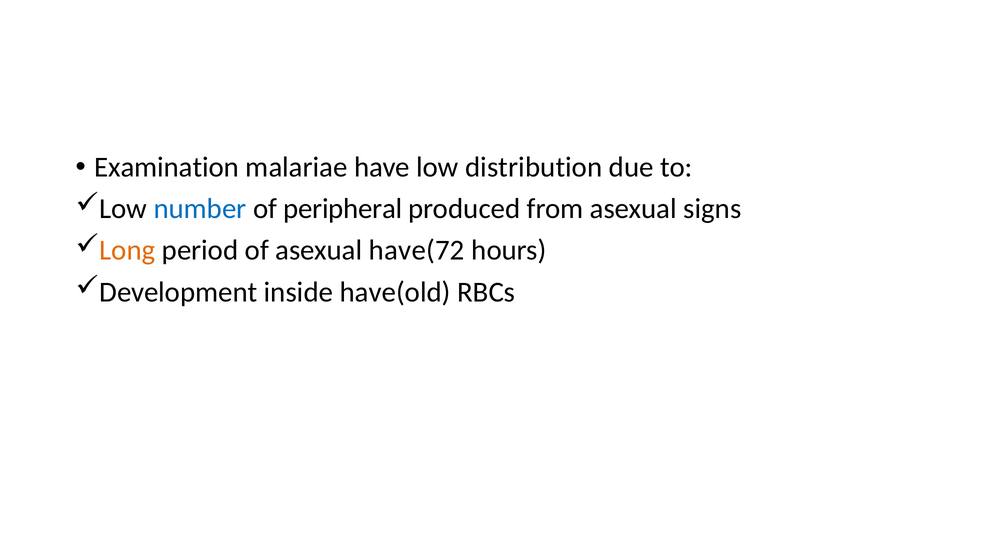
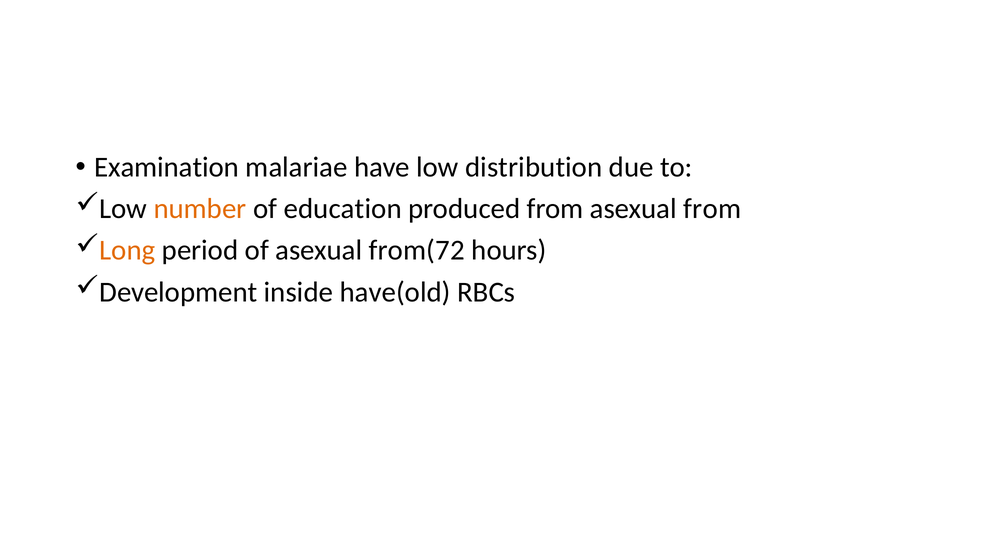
number colour: blue -> orange (200, 209)
peripheral: peripheral -> education (343, 209)
asexual signs: signs -> from (712, 209)
have(72: have(72 -> from(72 (417, 251)
